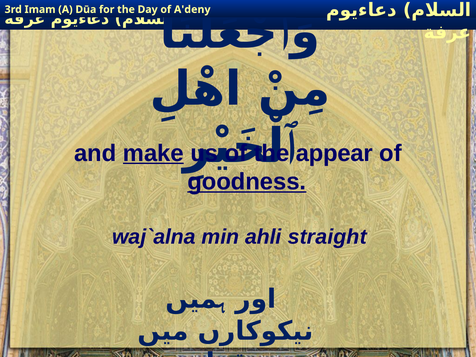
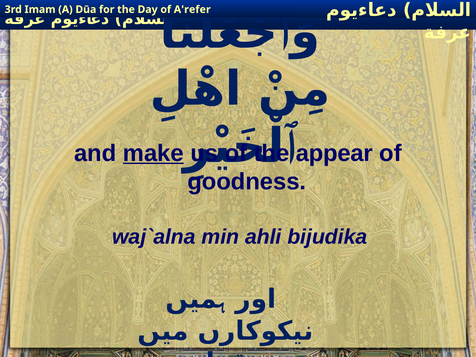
A'deny: A'deny -> A'refer (192, 9)
goodness underline: present -> none (247, 182)
straight: straight -> bijudika (327, 237)
